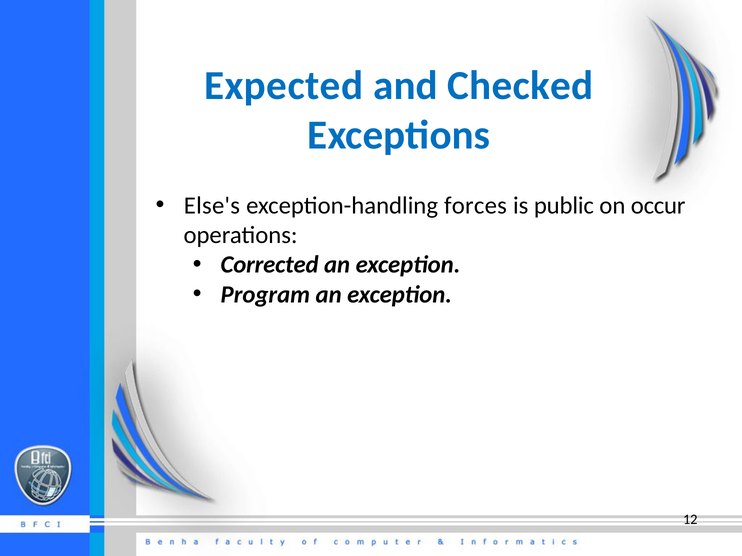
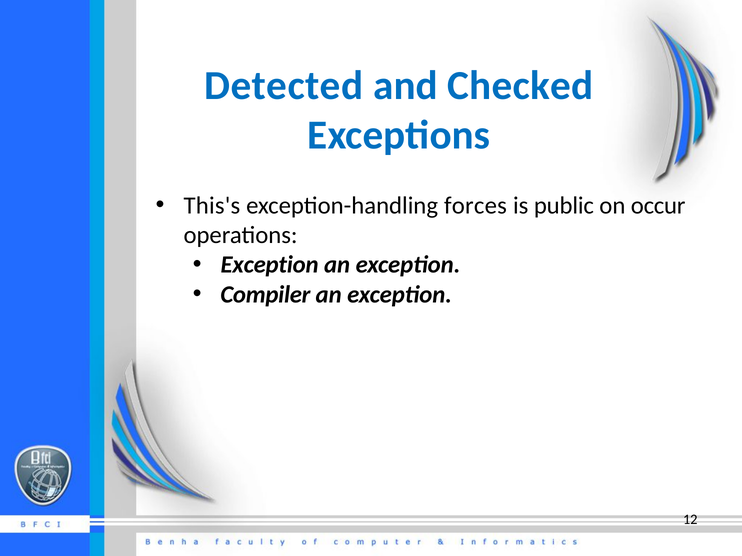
Expected: Expected -> Detected (284, 86)
Else's: Else's -> This's (212, 206)
Corrected: Corrected -> Exception (270, 265)
Program: Program -> Compiler (265, 295)
